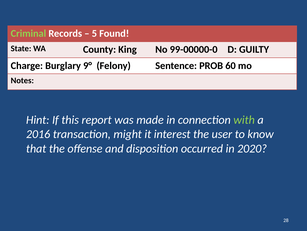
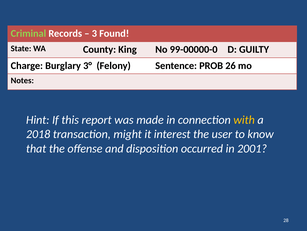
5: 5 -> 3 (94, 33)
9°: 9° -> 3° (88, 65)
60: 60 -> 26 (231, 65)
with colour: light green -> yellow (244, 120)
2016: 2016 -> 2018 (38, 134)
2020: 2020 -> 2001 (252, 148)
